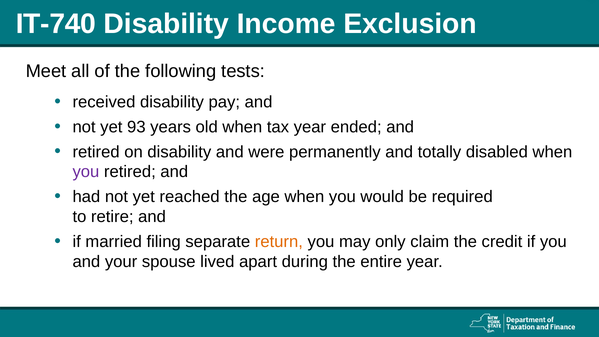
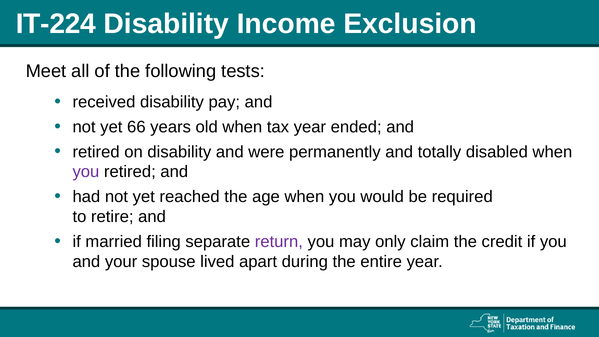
IT-740: IT-740 -> IT-224 (56, 24)
93: 93 -> 66 (136, 127)
return colour: orange -> purple (279, 242)
